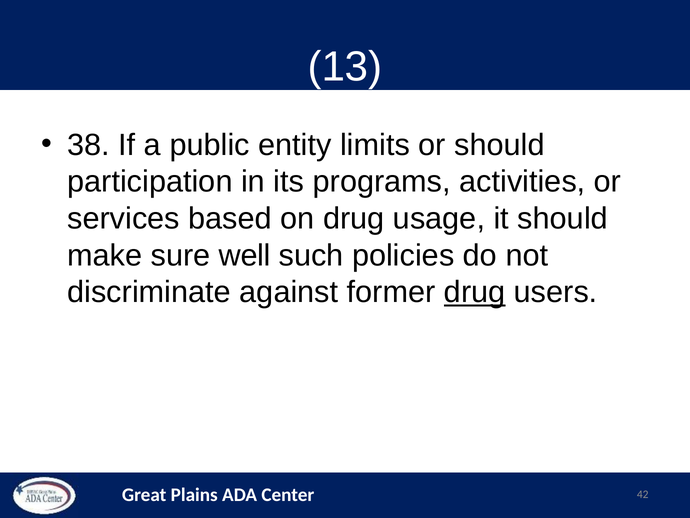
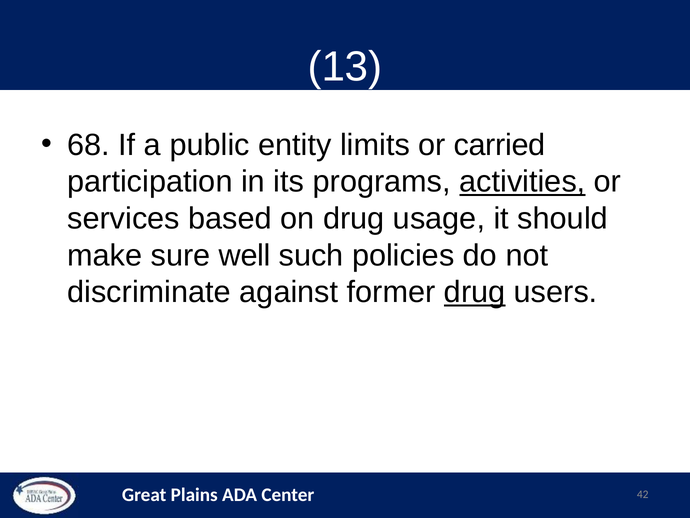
38: 38 -> 68 (89, 145)
or should: should -> carried (500, 145)
activities underline: none -> present (522, 182)
